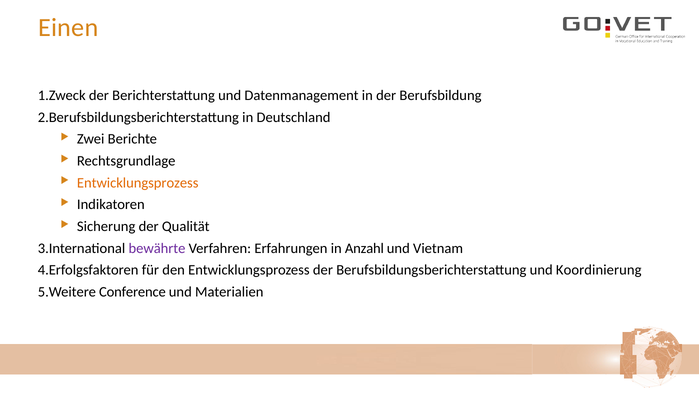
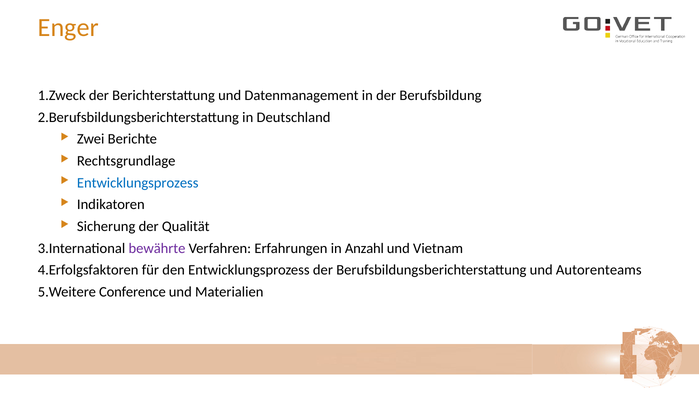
Einen: Einen -> Enger (68, 28)
Entwicklungsprozess colour: orange -> blue (138, 183)
Koordinierung: Koordinierung -> Autorenteams (599, 270)
